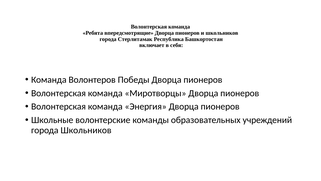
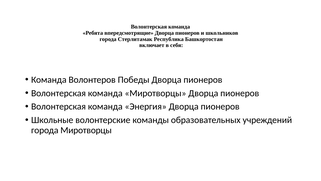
города Школьников: Школьников -> Миротворцы (86, 130)
